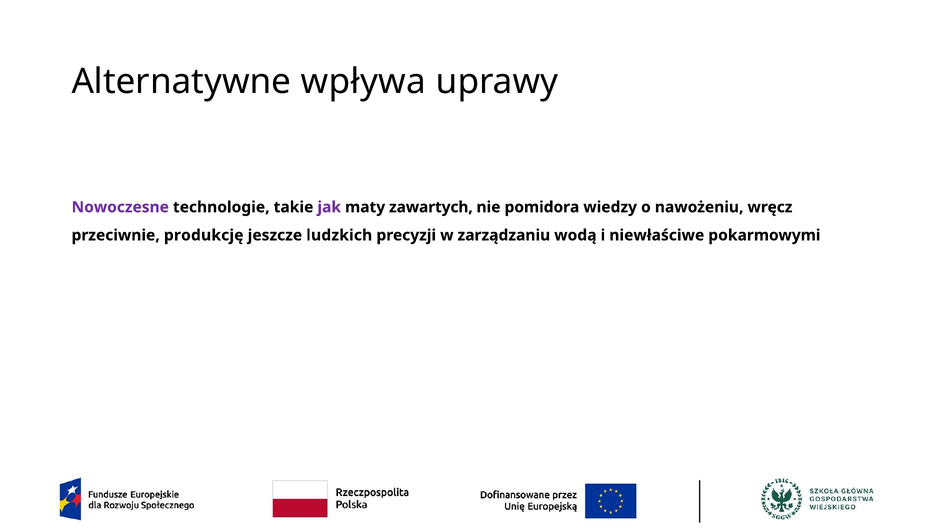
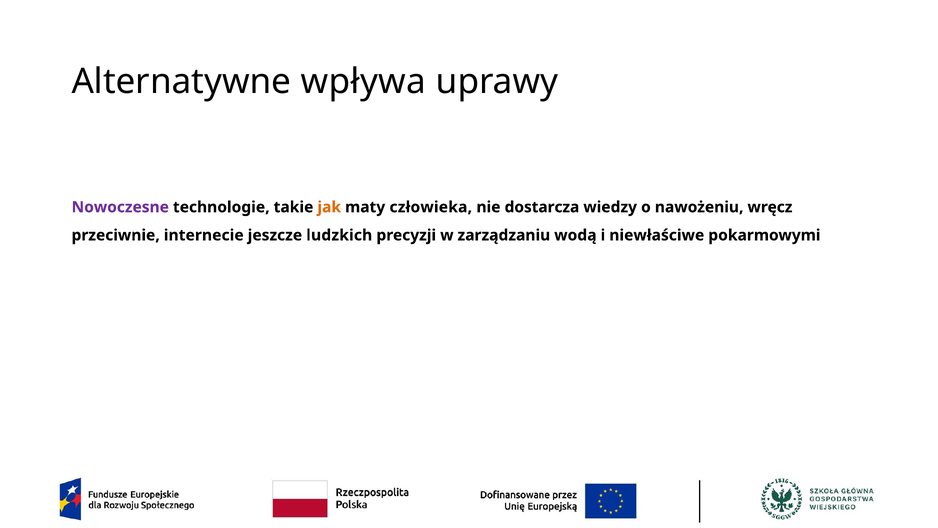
jak colour: purple -> orange (329, 207)
zawartych: zawartych -> człowieka (431, 207)
pomidora: pomidora -> dostarcza (542, 207)
produkcję: produkcję -> internecie (204, 235)
